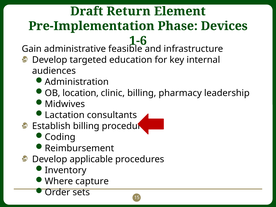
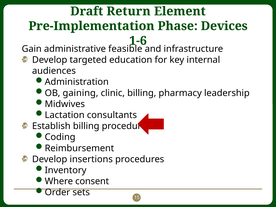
location: location -> gaining (80, 93)
applicable: applicable -> insertions (91, 159)
capture: capture -> consent (92, 181)
